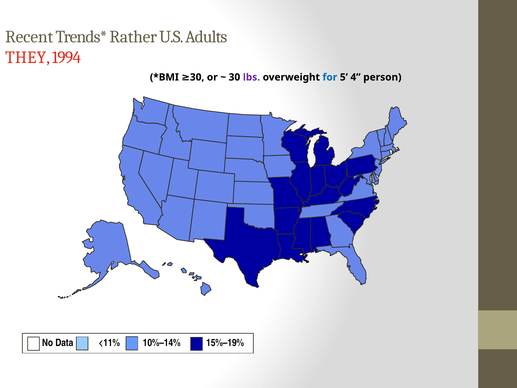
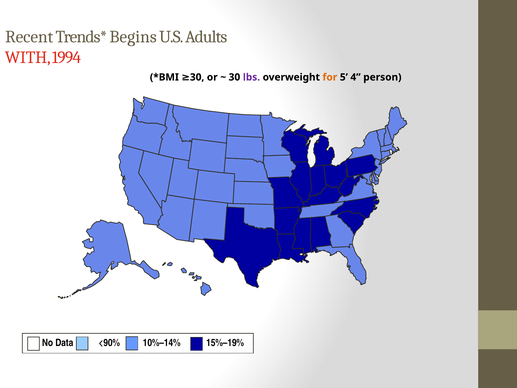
Rather: Rather -> Begins (133, 37)
THEY: THEY -> WITH (28, 58)
for colour: blue -> orange (330, 77)
<11%: <11% -> <90% (109, 343)
